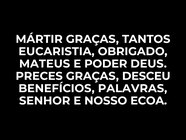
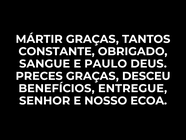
EUCARISTIA: EUCARISTIA -> CONSTANTE (57, 51)
MATEUS: MATEUS -> SANGUE (45, 64)
PODER: PODER -> PAULO (106, 64)
PALAVRAS: PALAVRAS -> ENTREGUE (133, 88)
